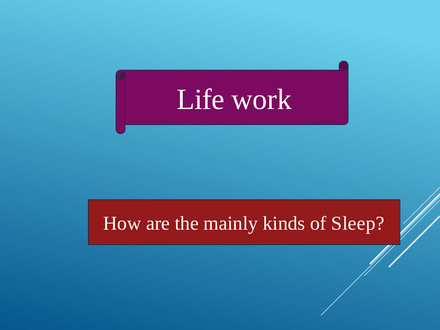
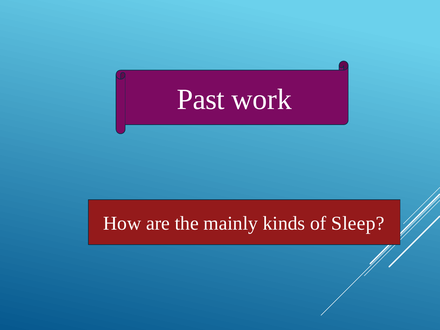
Life: Life -> Past (201, 99)
